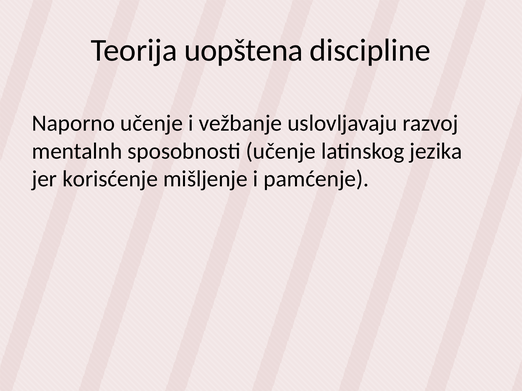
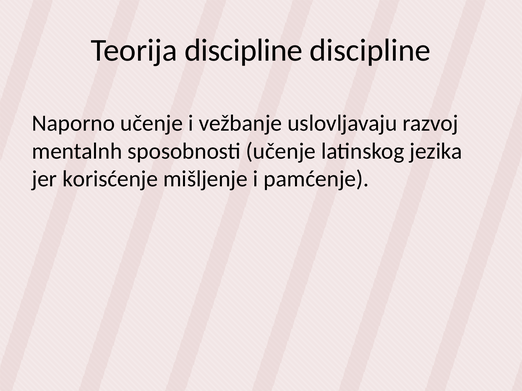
Teorija uopštena: uopštena -> discipline (244, 51)
